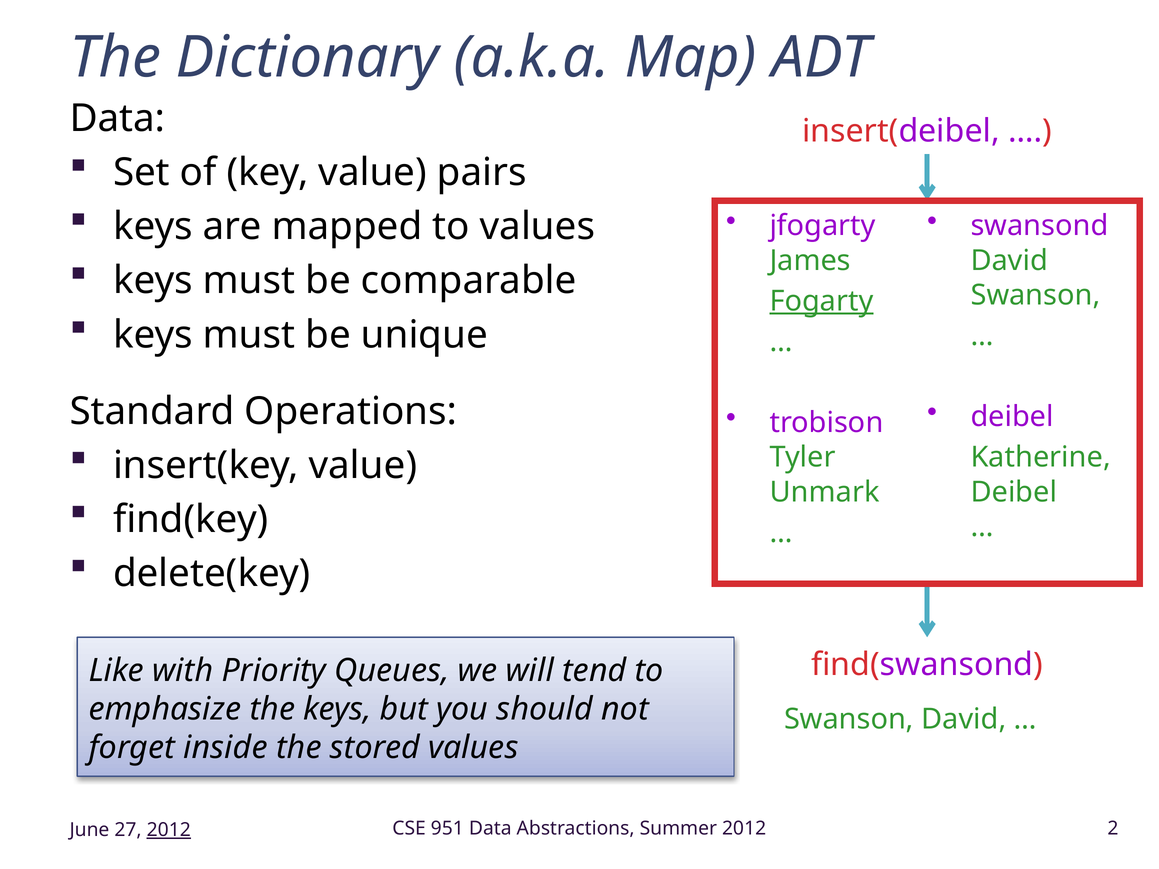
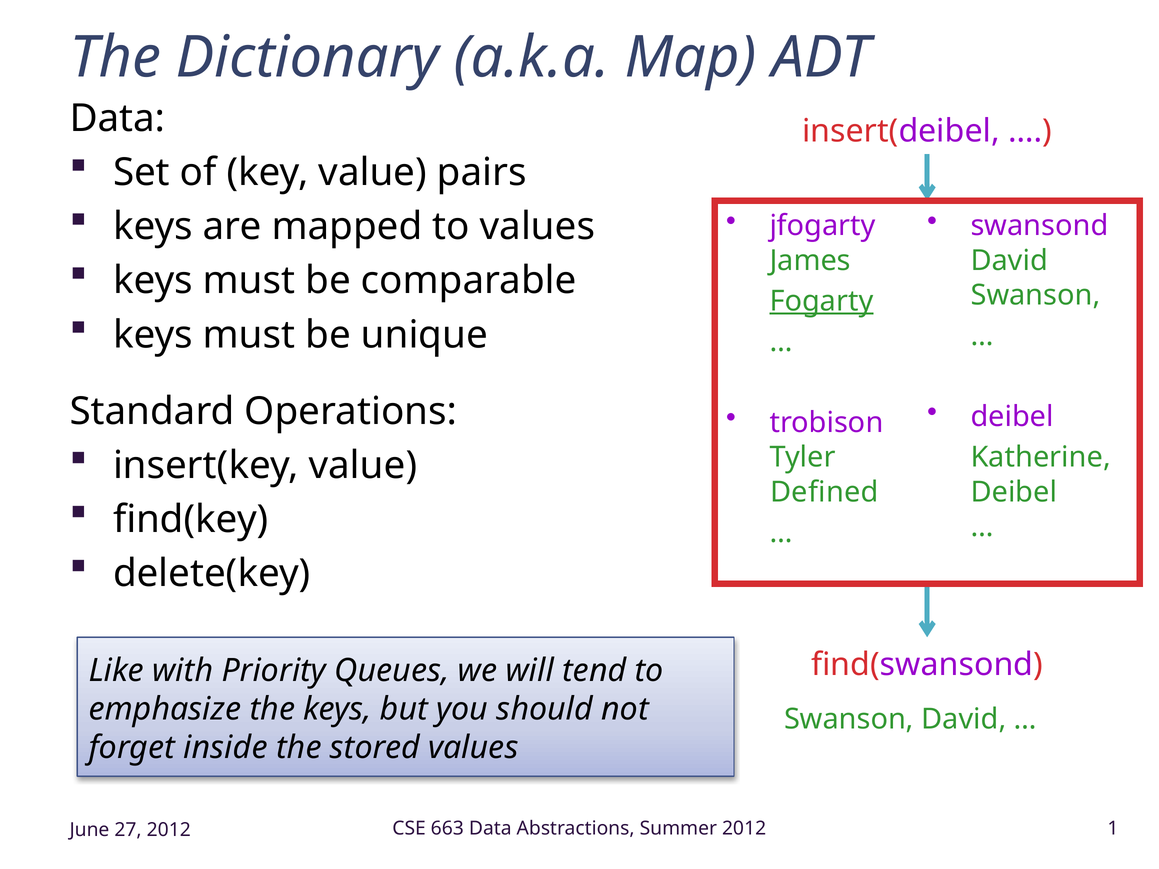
Unmark: Unmark -> Defined (824, 492)
951: 951 -> 663 (447, 829)
2: 2 -> 1 (1113, 829)
2012 underline: present -> none (169, 830)
